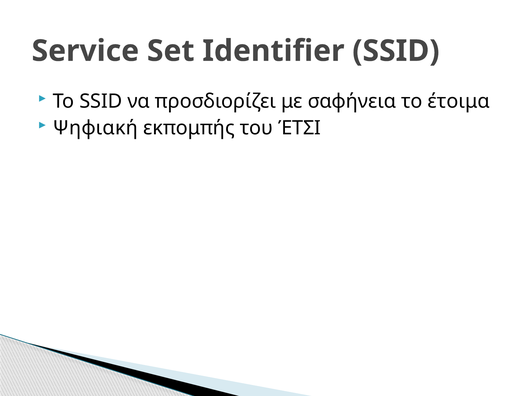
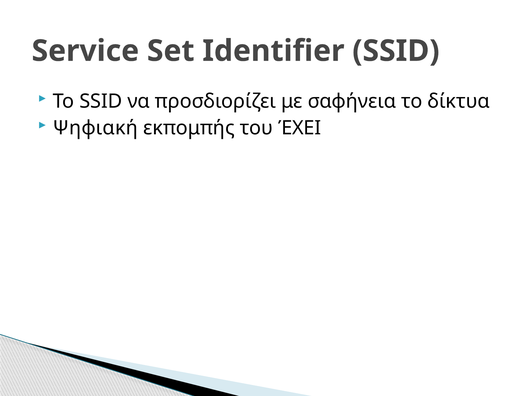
έτοιμα: έτοιμα -> δίκτυα (459, 101)
ΈΤΣΙ: ΈΤΣΙ -> ΈΧΕΙ (300, 128)
